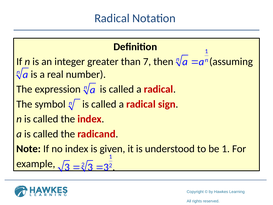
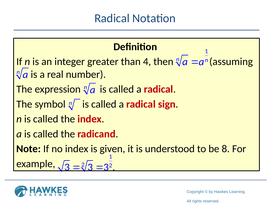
7: 7 -> 4 (147, 62)
be 1: 1 -> 8 (226, 149)
